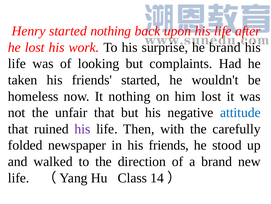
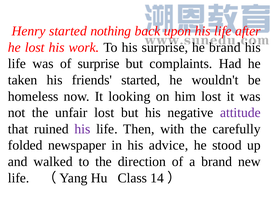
of looking: looking -> surprise (99, 63)
It nothing: nothing -> looking (129, 96)
unfair that: that -> lost (104, 112)
attitude colour: blue -> purple (240, 112)
in his friends: friends -> advice (169, 145)
